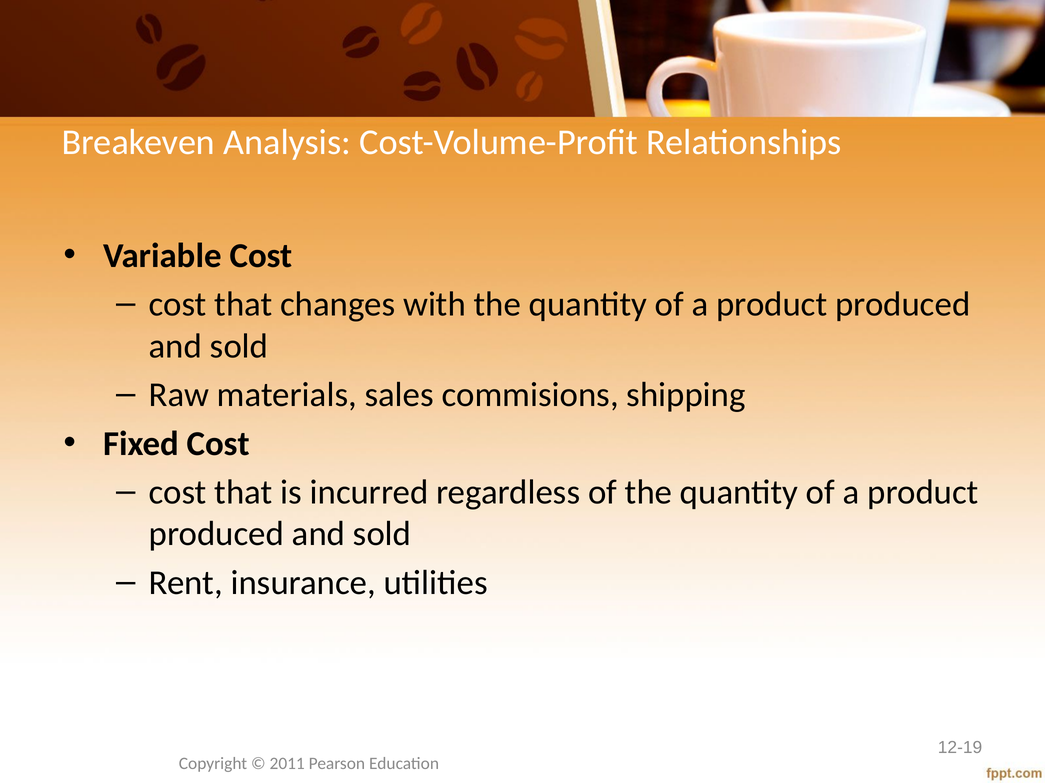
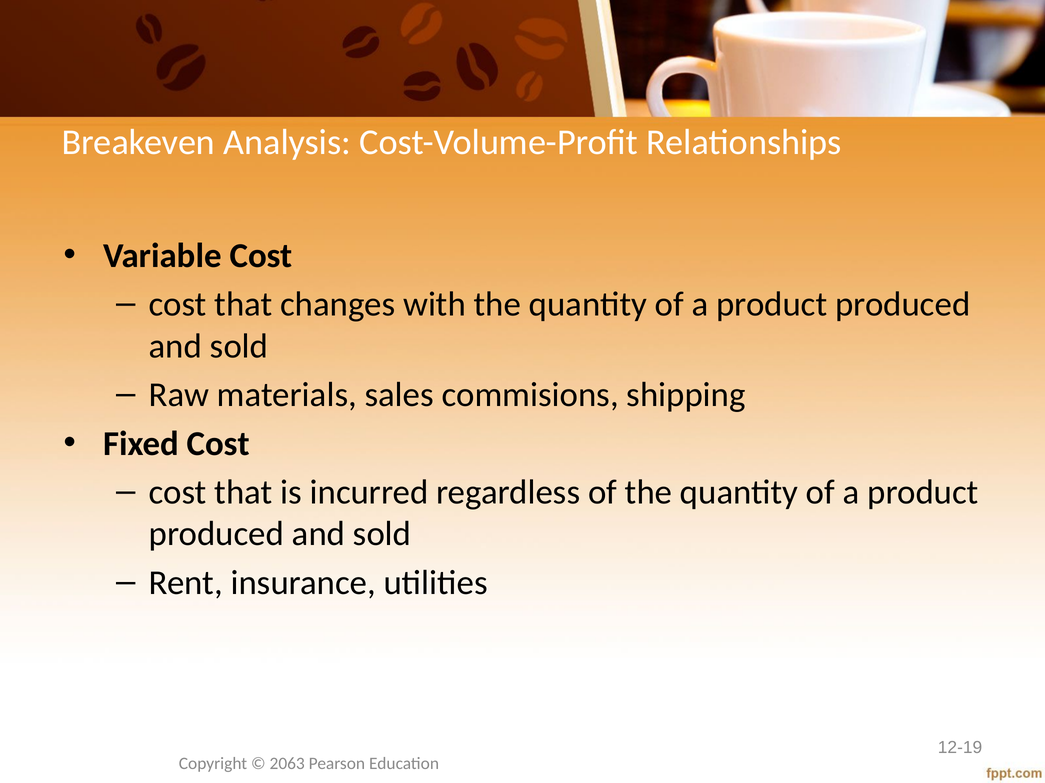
2011: 2011 -> 2063 (287, 764)
